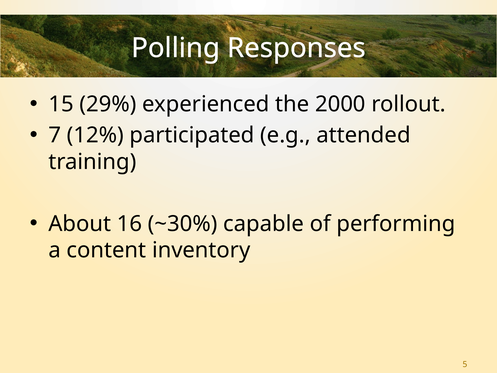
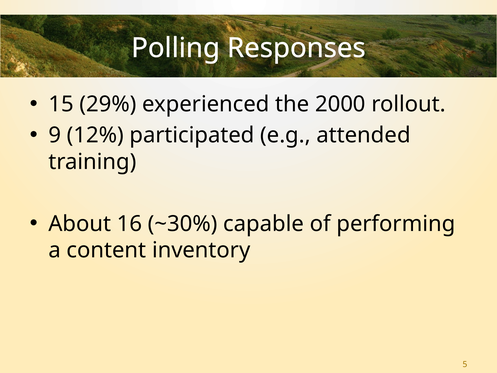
7: 7 -> 9 (55, 135)
